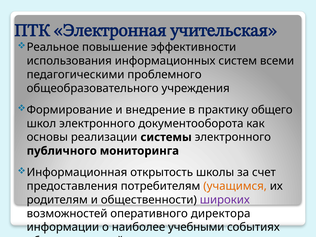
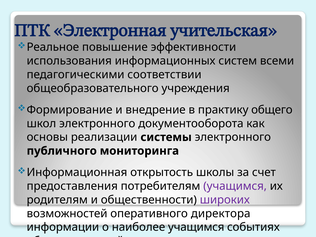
проблемного: проблемного -> соответствии (164, 75)
учащимся colour: orange -> purple (235, 186)
наиболее учебными: учебными -> учащимся (196, 227)
